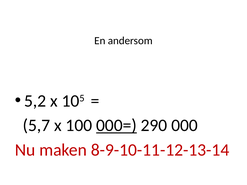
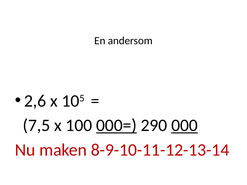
5,2: 5,2 -> 2,6 (35, 101)
5,7: 5,7 -> 7,5 (36, 126)
000 underline: none -> present (185, 126)
